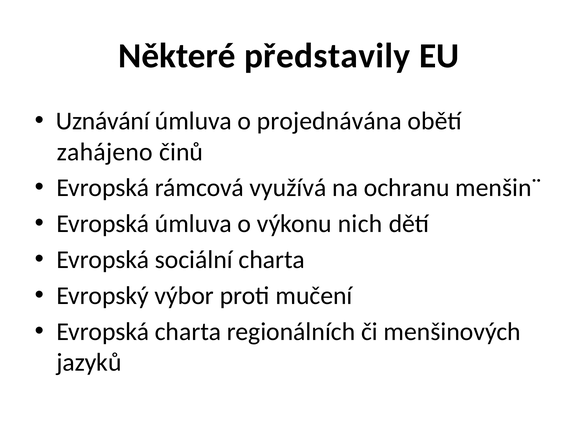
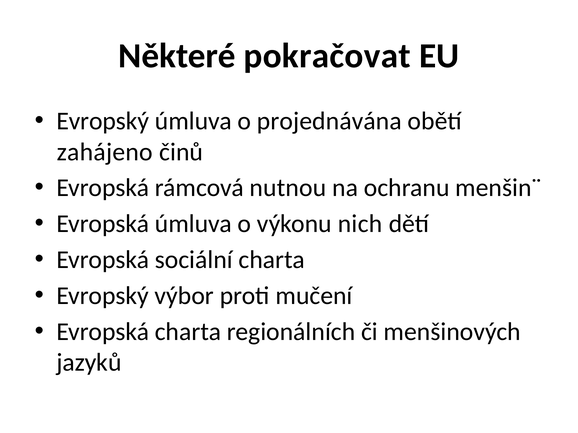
představily: představily -> pokračovat (327, 56)
Uznávání: Uznávání -> Evropský (103, 121)
využívá: využívá -> nutnou (288, 188)
